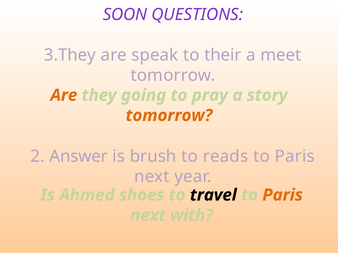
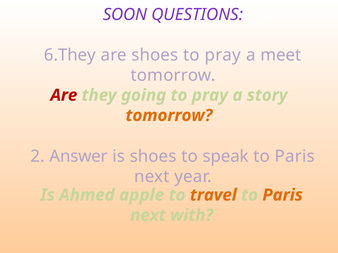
3.They: 3.They -> 6.They (70, 55)
are speak: speak -> shoes (155, 55)
their: their -> pray (223, 55)
Are colour: orange -> red (64, 95)
is brush: brush -> shoes (153, 157)
reads: reads -> speak (226, 157)
shoes: shoes -> apple (142, 195)
travel colour: black -> orange (213, 195)
